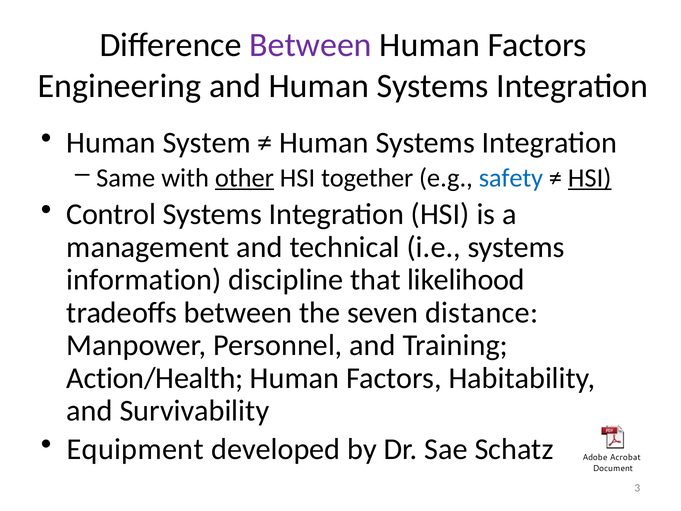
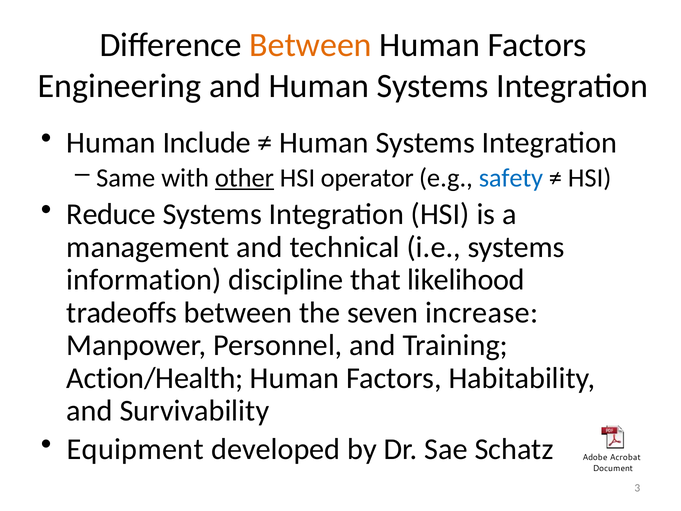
Between colour: purple -> orange (311, 45)
System: System -> Include (207, 143)
together: together -> operator (367, 178)
HSI underline: present -> none (590, 178)
Control: Control -> Reduce (111, 214)
distance: distance -> increase (482, 313)
